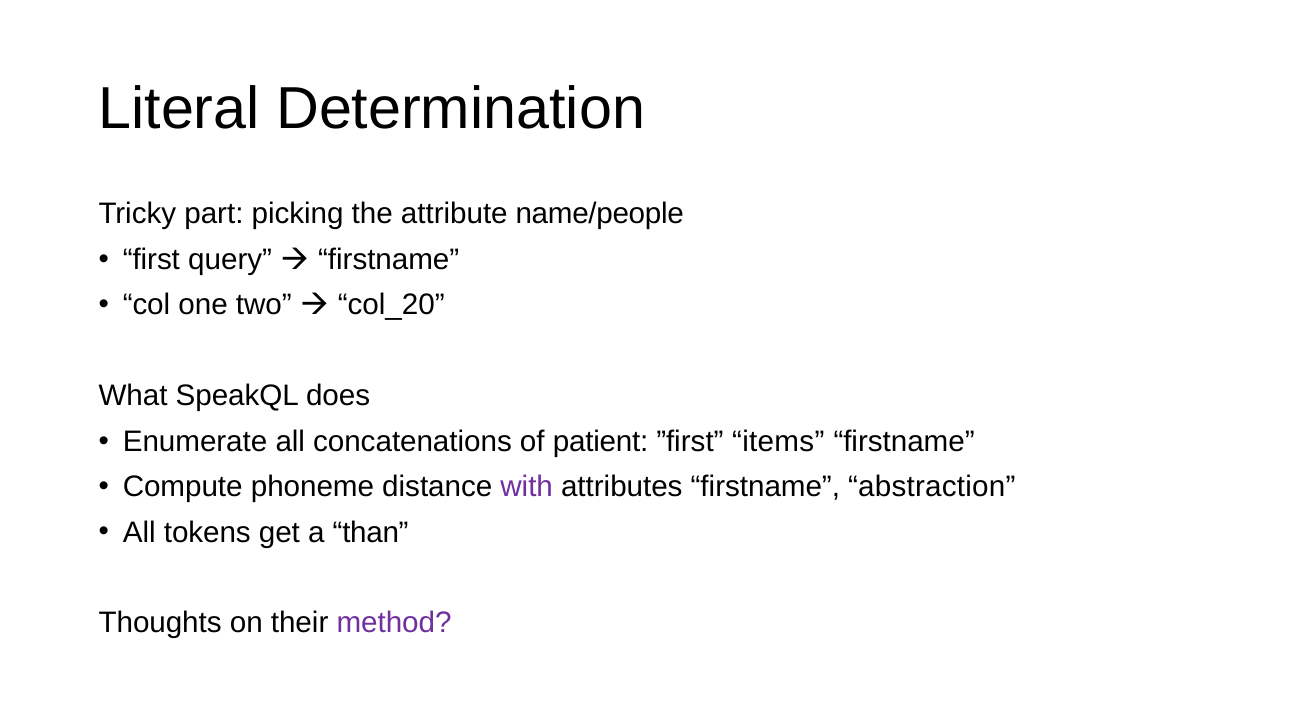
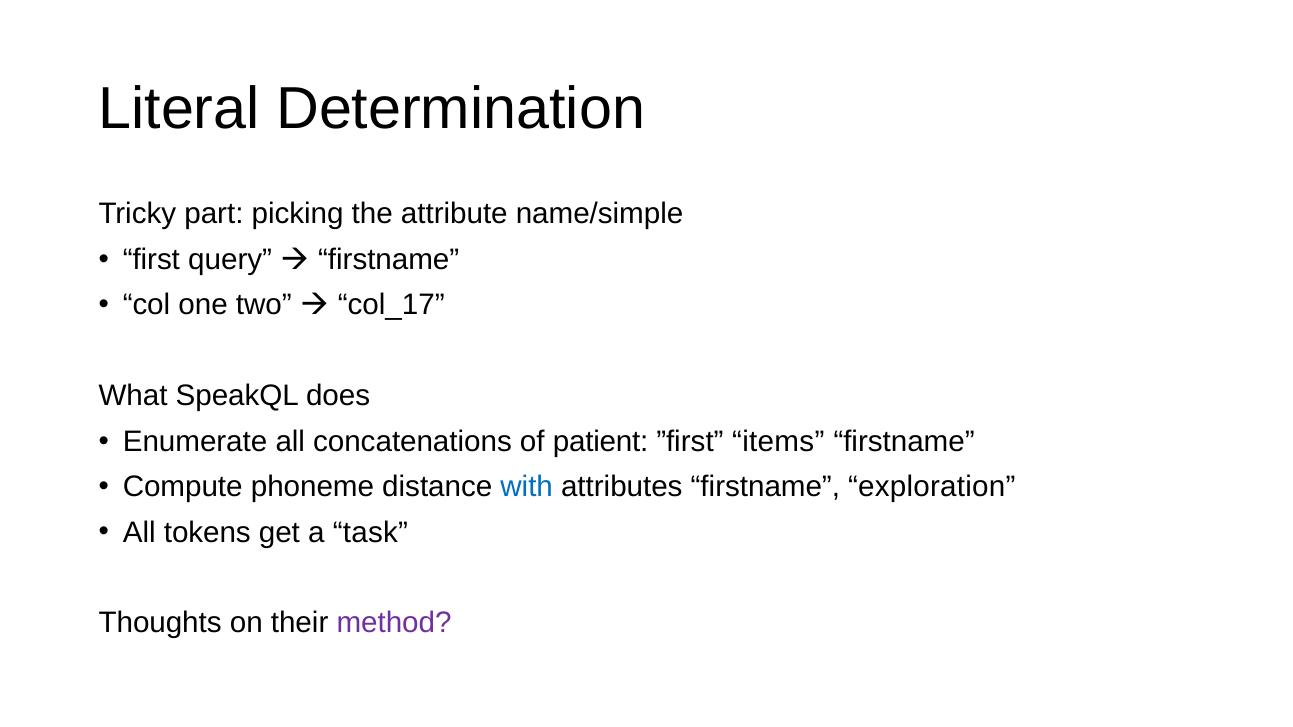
name/people: name/people -> name/simple (600, 214)
col_20: col_20 -> col_17 (391, 305)
with colour: purple -> blue (527, 487)
abstraction: abstraction -> exploration (932, 487)
than: than -> task (370, 533)
